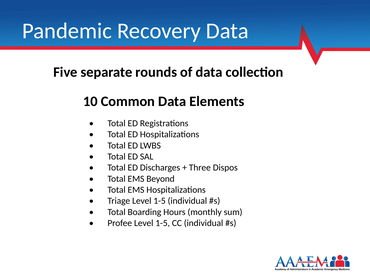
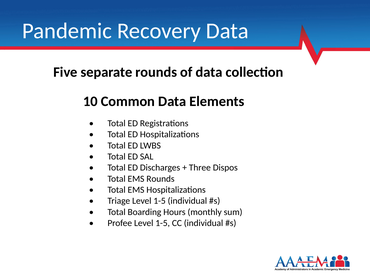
EMS Beyond: Beyond -> Rounds (160, 179)
